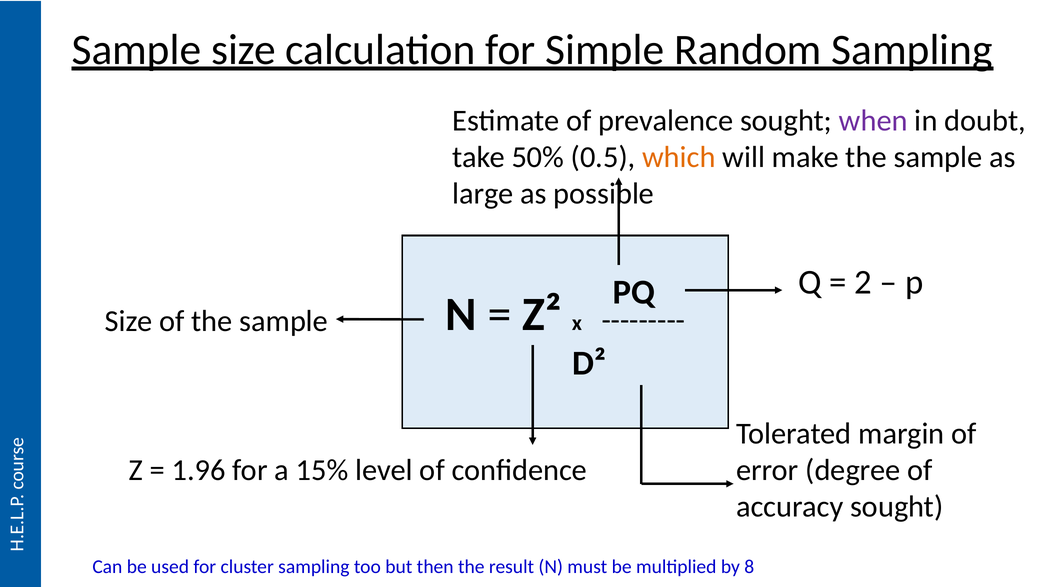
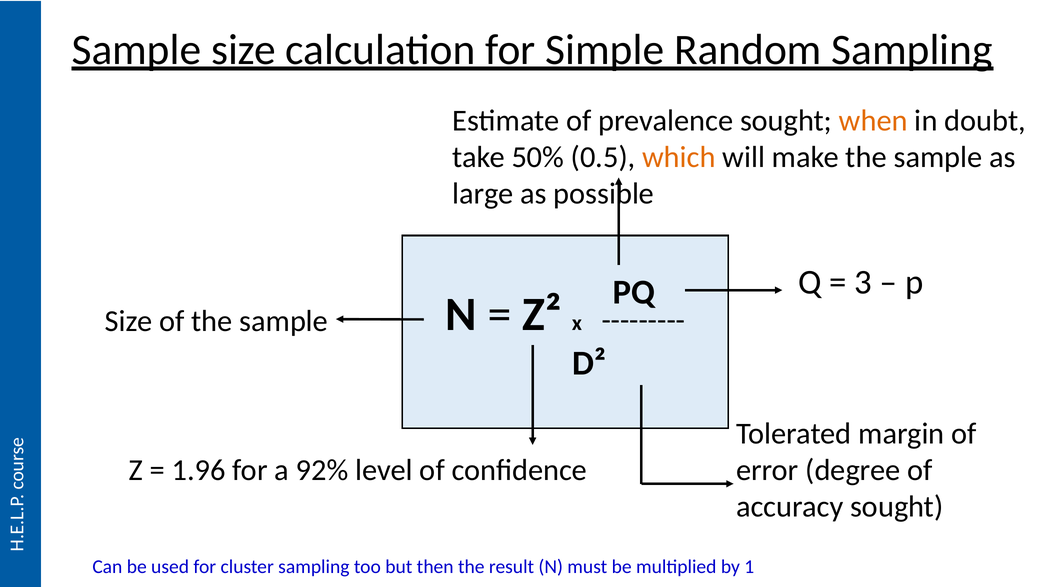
when colour: purple -> orange (873, 120)
2: 2 -> 3 (863, 282)
15%: 15% -> 92% (322, 470)
8: 8 -> 1 (749, 566)
